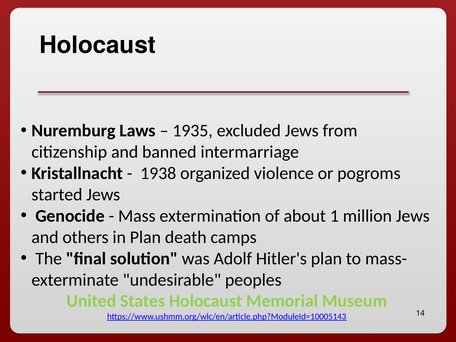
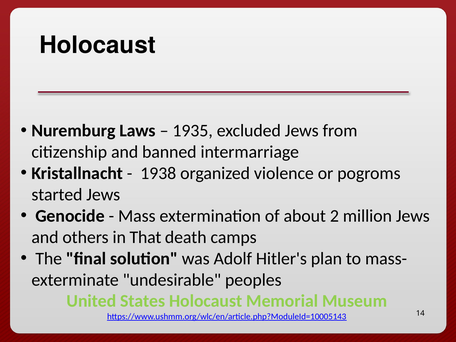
1: 1 -> 2 (334, 216)
in Plan: Plan -> That (146, 237)
